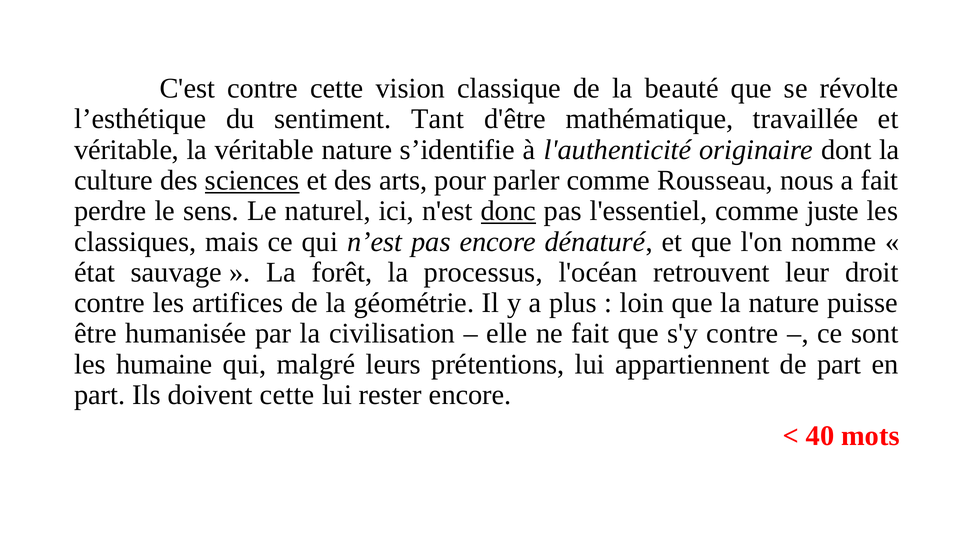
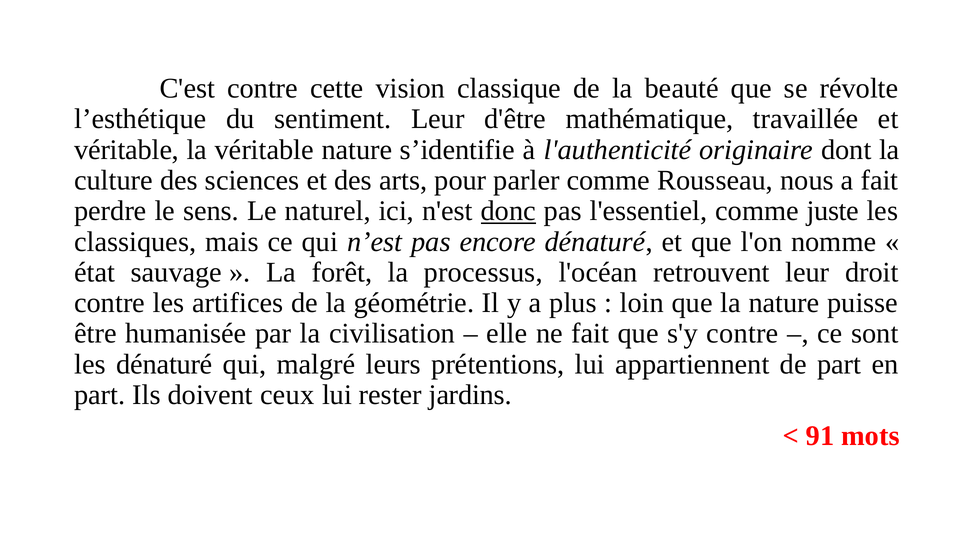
sentiment Tant: Tant -> Leur (438, 119)
sciences underline: present -> none (252, 180)
les humaine: humaine -> dénaturé (164, 364)
doivent cette: cette -> ceux (287, 395)
rester encore: encore -> jardins (470, 395)
40: 40 -> 91 (820, 436)
